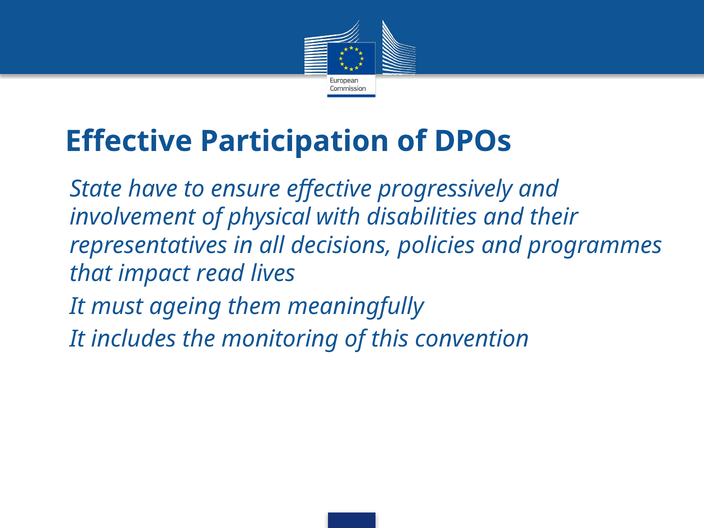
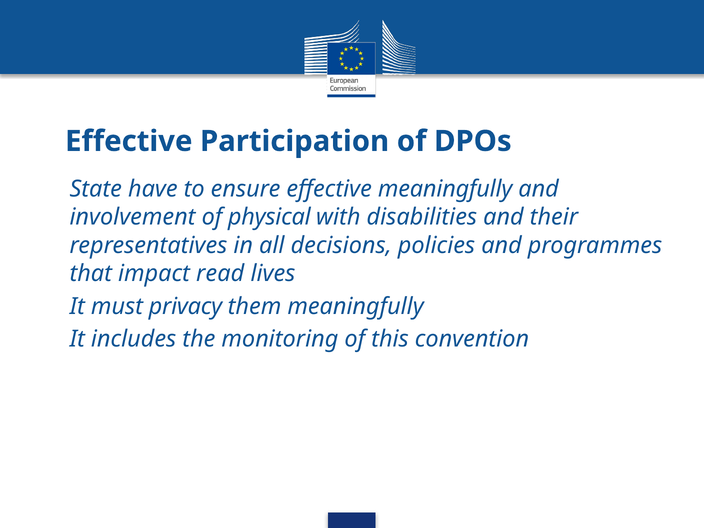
effective progressively: progressively -> meaningfully (445, 189)
ageing: ageing -> privacy (185, 306)
